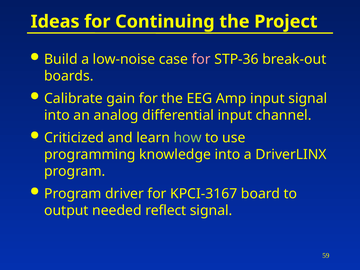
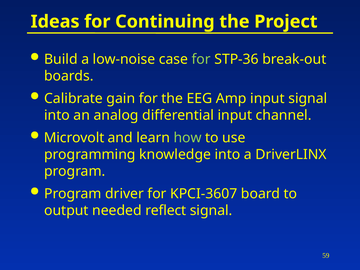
for colour: pink -> light green (201, 59)
Criticized: Criticized -> Microvolt (74, 138)
KPCI-3167: KPCI-3167 -> KPCI-3607 (204, 194)
